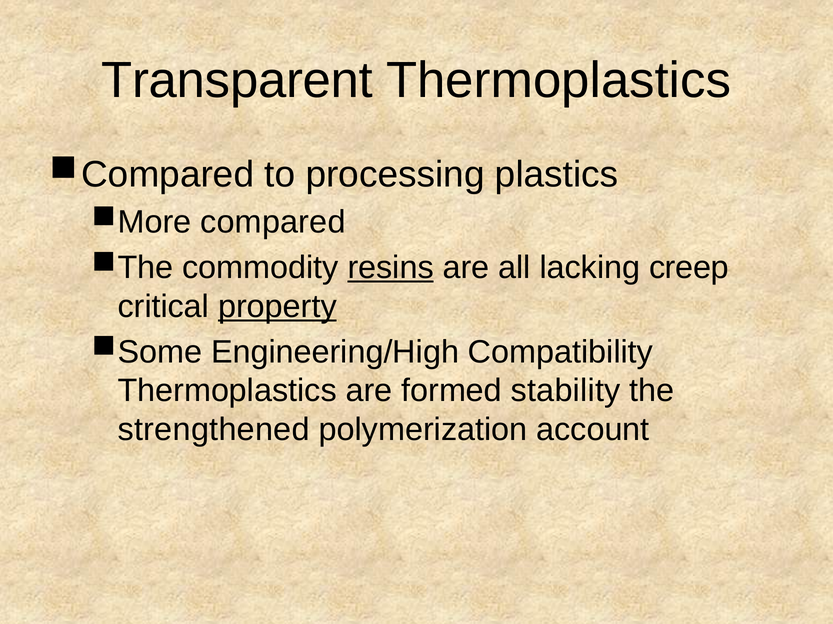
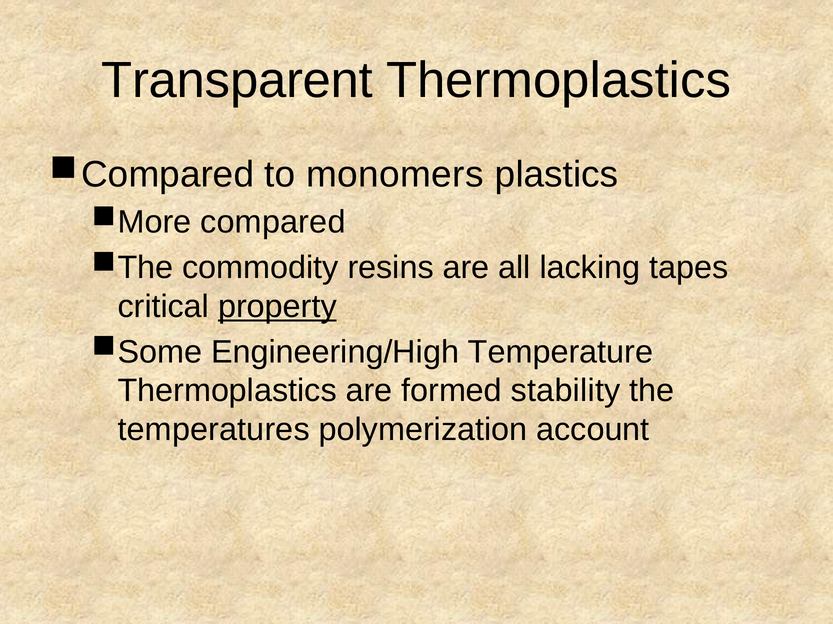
processing: processing -> monomers (395, 175)
resins underline: present -> none (391, 268)
creep: creep -> tapes (689, 268)
Compatibility: Compatibility -> Temperature (560, 352)
strengthened: strengthened -> temperatures (214, 430)
